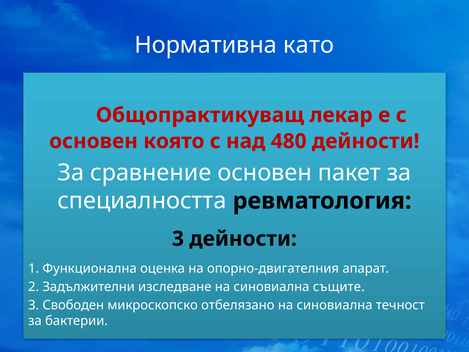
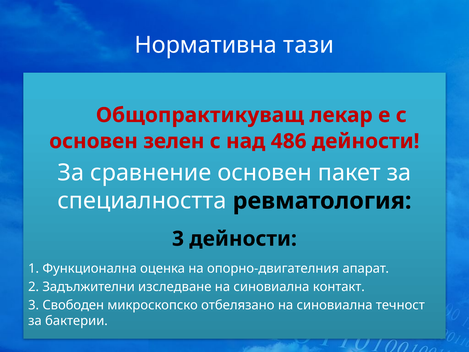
като: като -> тази (309, 45)
която: която -> зелен (174, 141)
480: 480 -> 486 (289, 141)
същите: същите -> контакт (339, 287)
